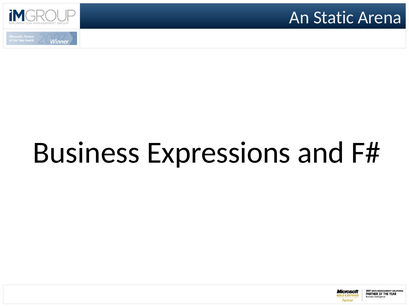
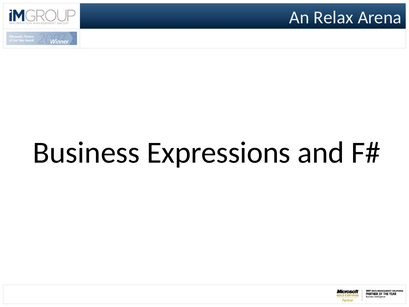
Static: Static -> Relax (333, 17)
